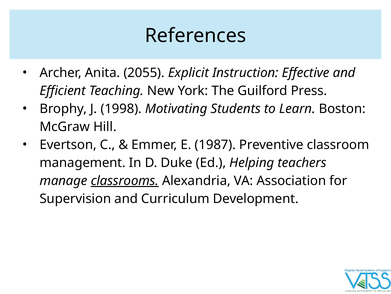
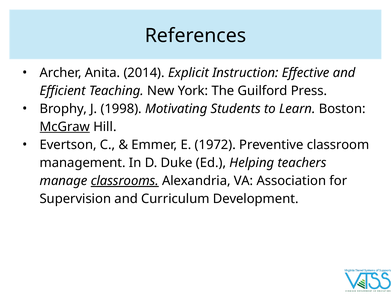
2055: 2055 -> 2014 (144, 73)
McGraw underline: none -> present (65, 126)
1987: 1987 -> 1972 (215, 144)
